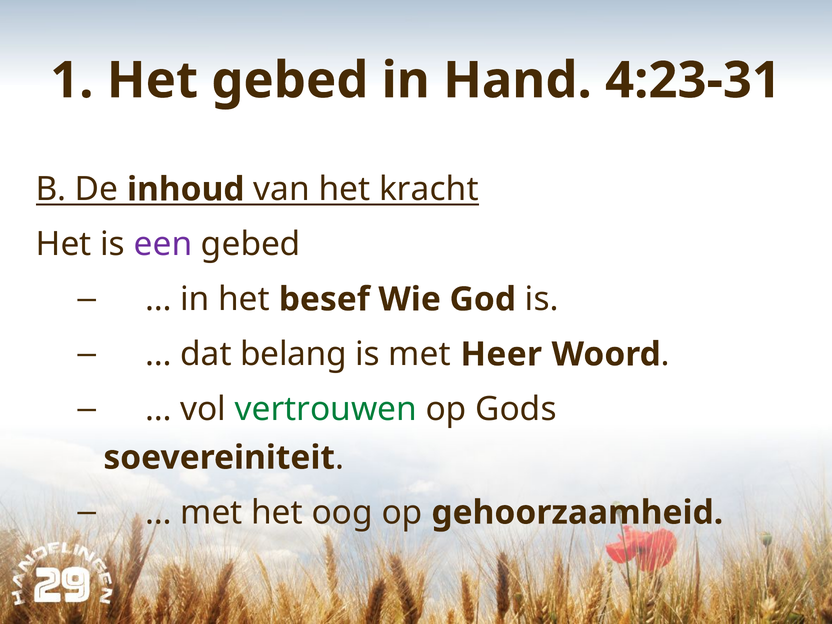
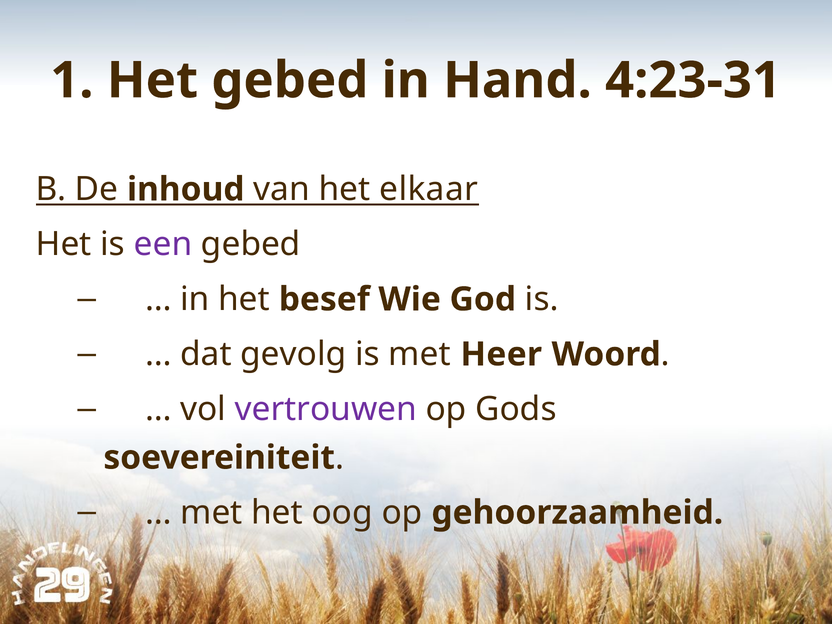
kracht: kracht -> elkaar (429, 189)
belang: belang -> gevolg (293, 354)
vertrouwen colour: green -> purple (326, 409)
